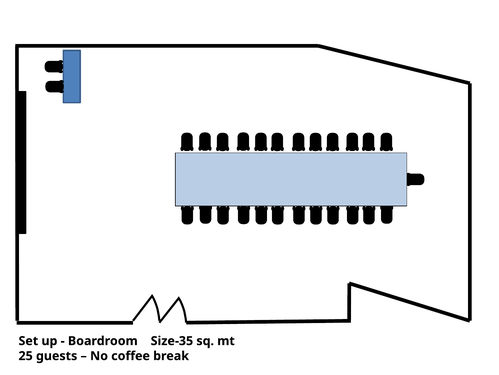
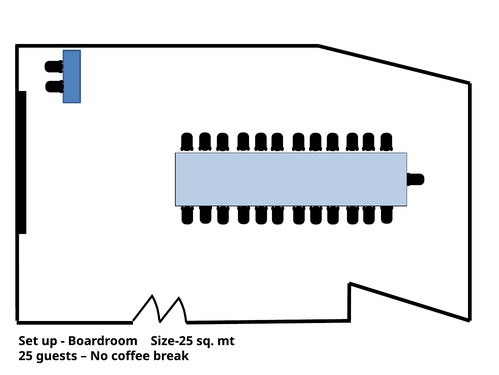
Size-35: Size-35 -> Size-25 (172, 340)
